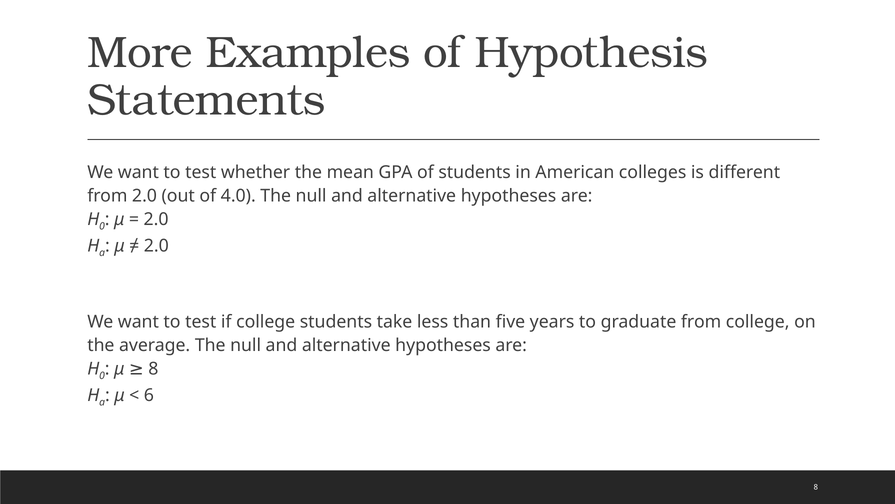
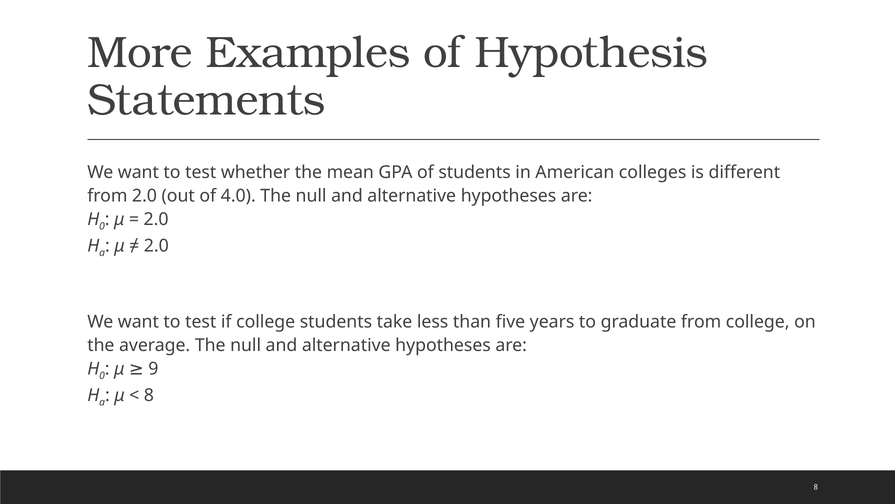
μ 8: 8 -> 9 (153, 368)
6: 6 -> 8 (149, 395)
